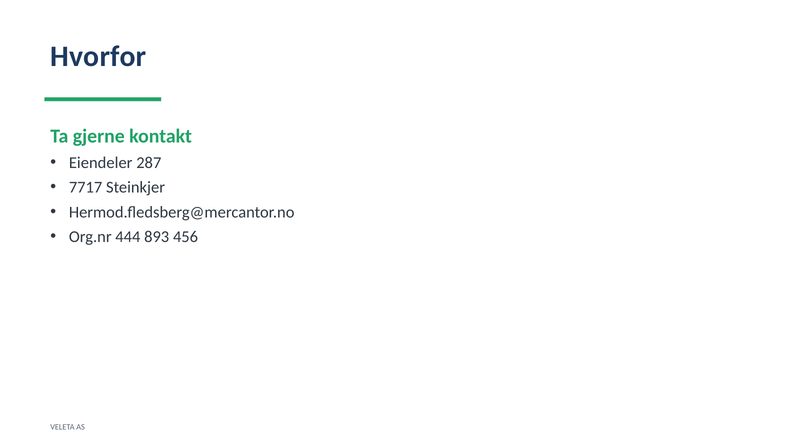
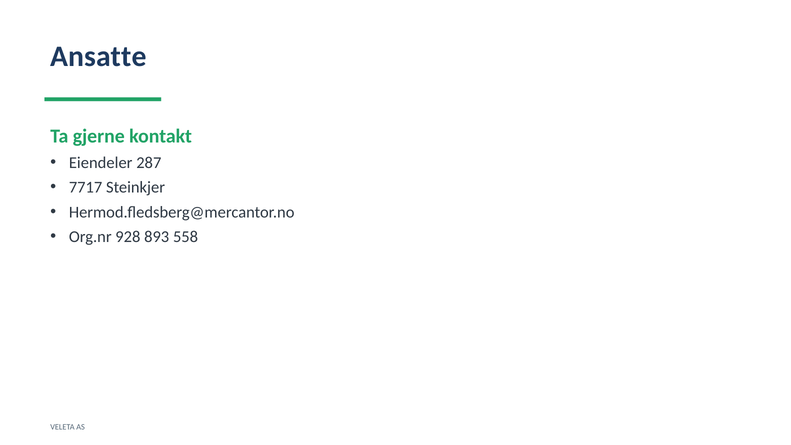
Hvorfor: Hvorfor -> Ansatte (98, 56)
444: 444 -> 928 (128, 237)
456: 456 -> 558 (186, 237)
